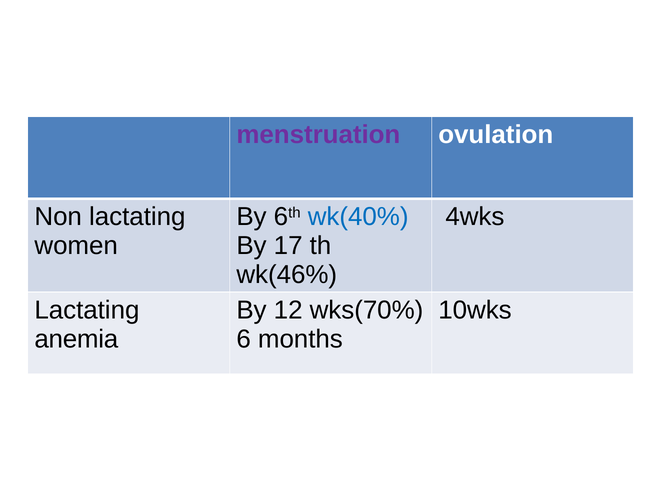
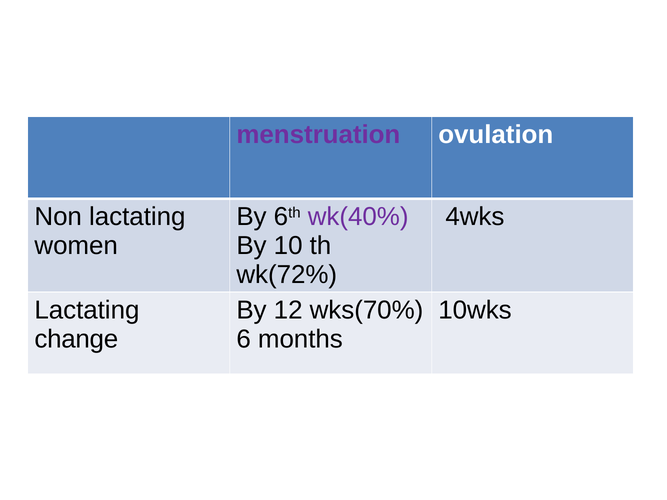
wk(40% colour: blue -> purple (358, 217)
17: 17 -> 10 (288, 246)
wk(46%: wk(46% -> wk(72% (287, 275)
anemia: anemia -> change (76, 339)
